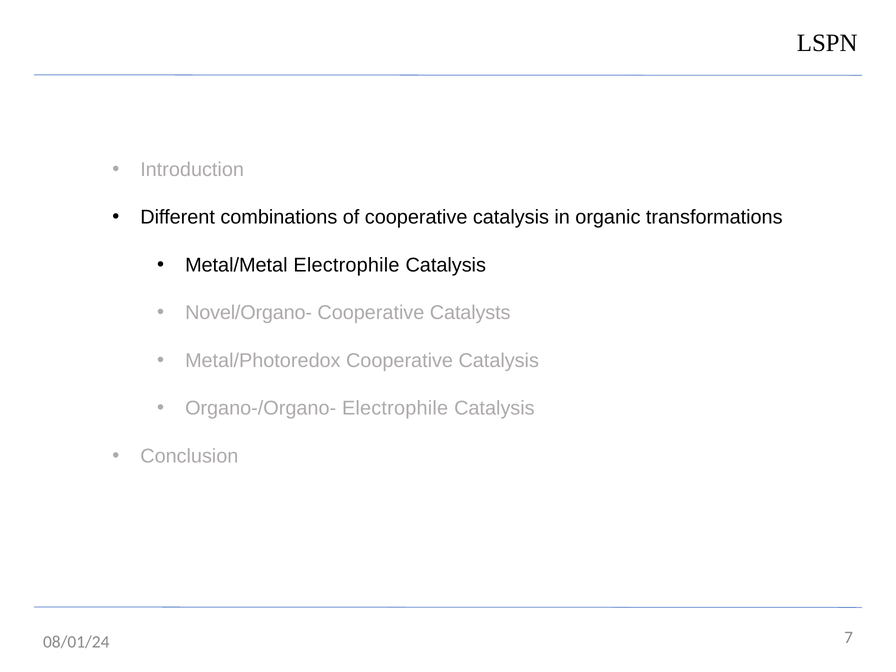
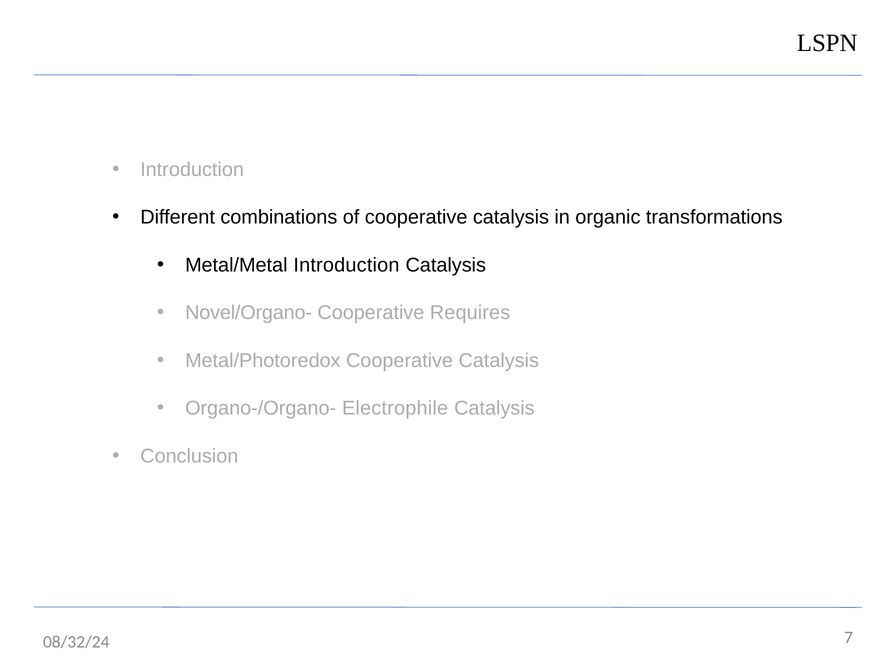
Metal/Metal Electrophile: Electrophile -> Introduction (346, 265)
Catalysts: Catalysts -> Requires (470, 313)
08/01/24: 08/01/24 -> 08/32/24 (76, 642)
